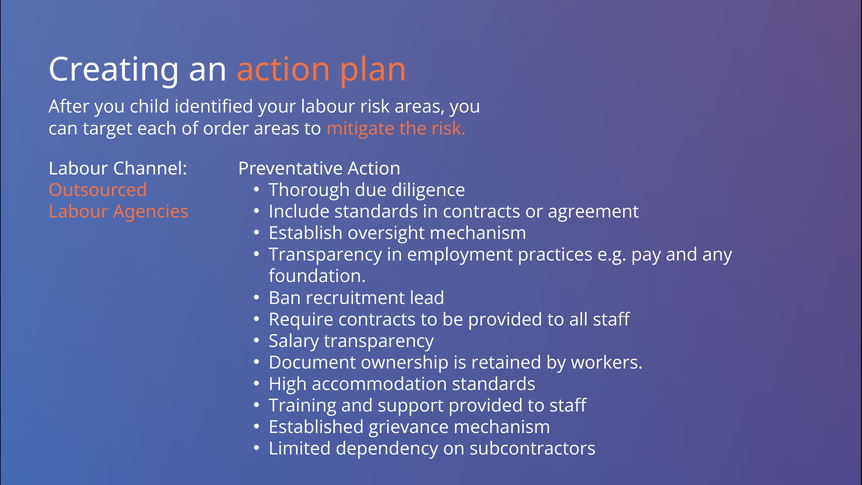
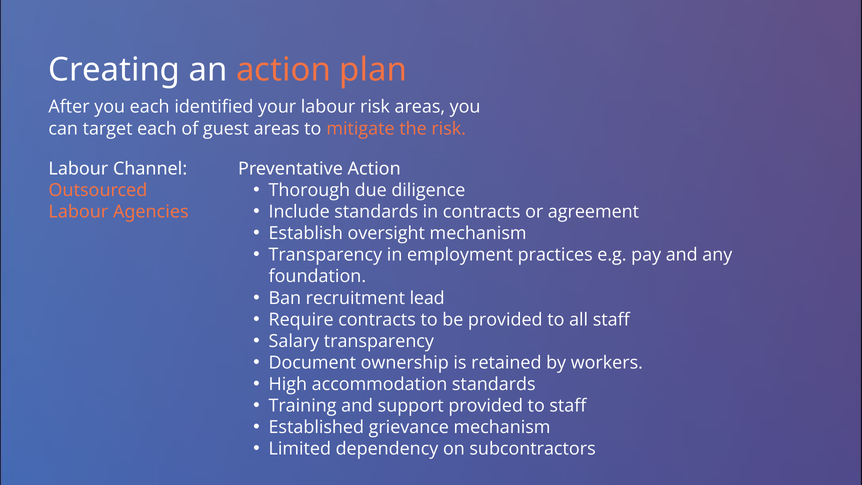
you child: child -> each (150, 107)
order: order -> guest (226, 129)
